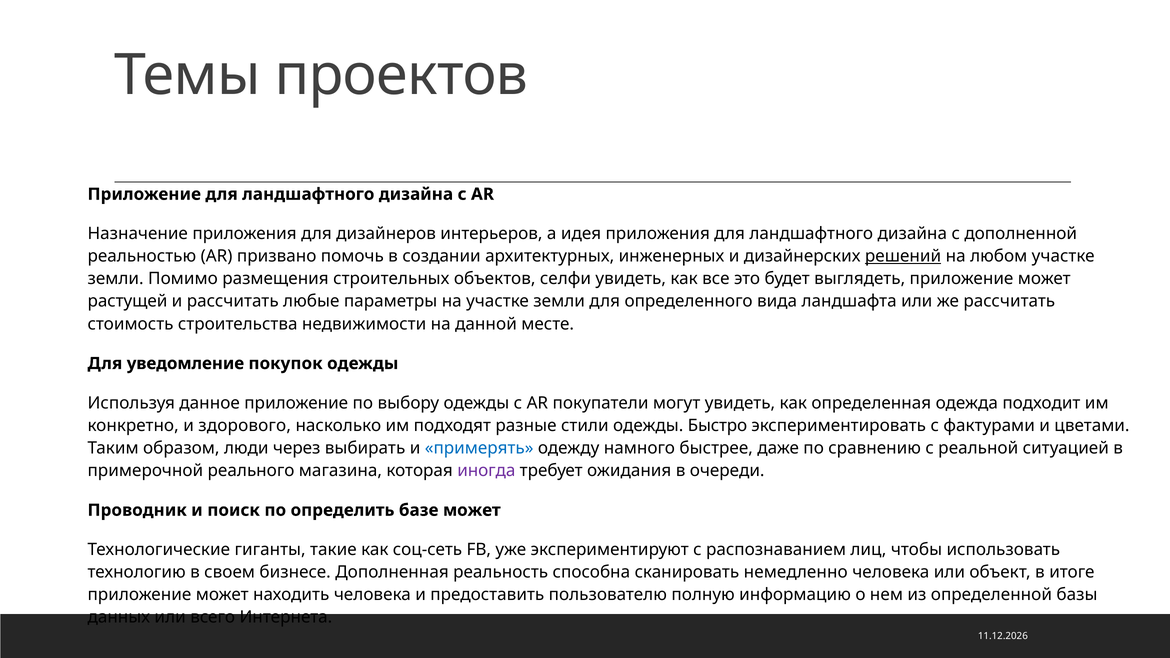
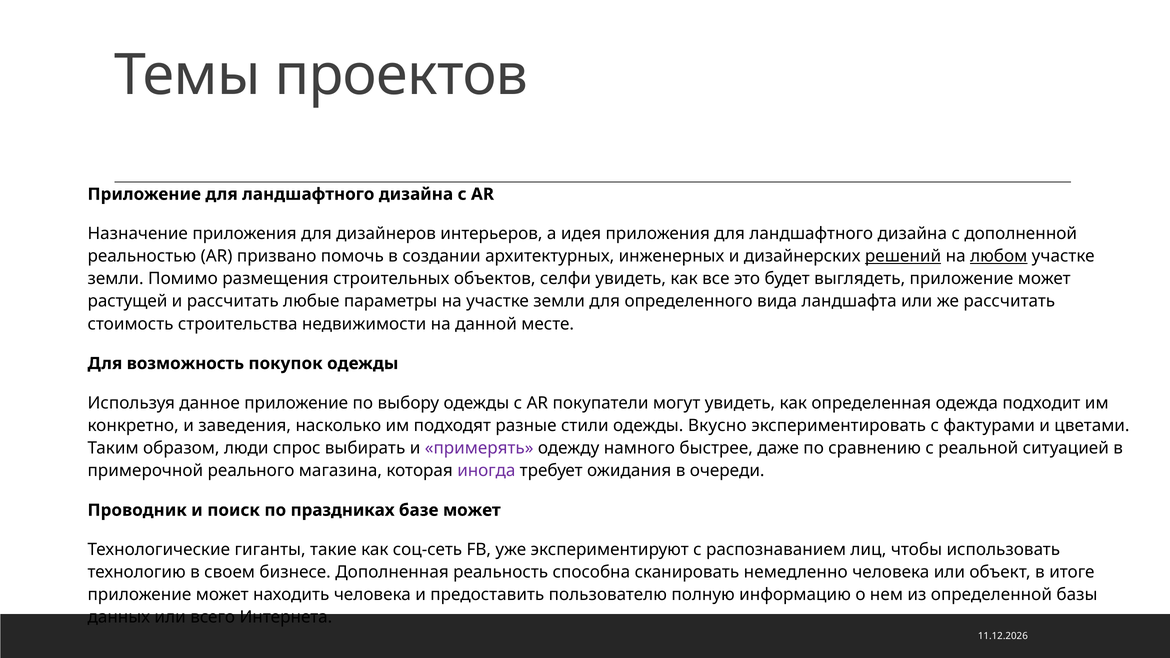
любом underline: none -> present (999, 256)
уведомление: уведомление -> возможность (185, 364)
здорового: здорового -> заведения (245, 426)
Быстро: Быстро -> Вкусно (717, 426)
через: через -> спрос (297, 448)
примерять colour: blue -> purple (479, 448)
определить: определить -> праздниках (343, 510)
